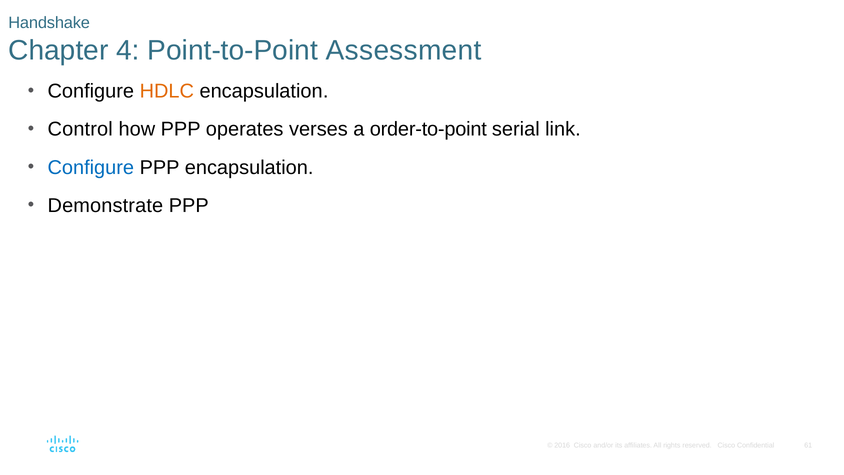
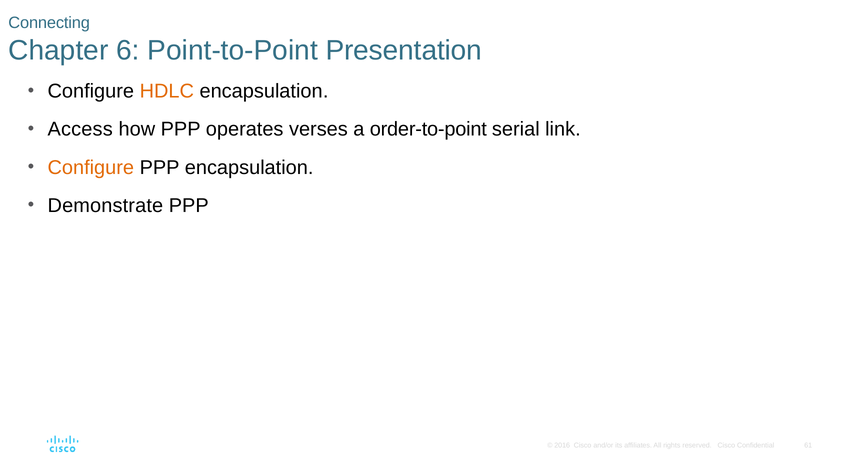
Handshake: Handshake -> Connecting (49, 23)
4: 4 -> 6 (128, 51)
Assessment: Assessment -> Presentation (404, 51)
Control: Control -> Access (80, 129)
Configure colour: blue -> orange (91, 167)
